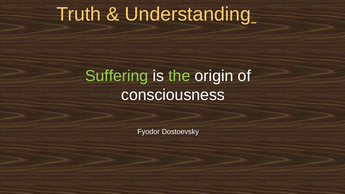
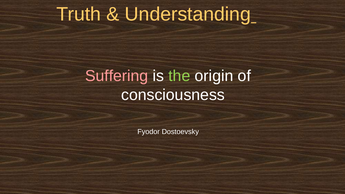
Suffering colour: light green -> pink (117, 76)
